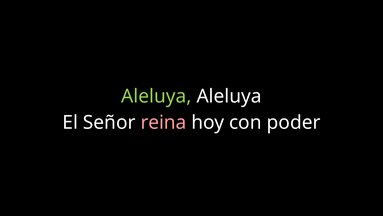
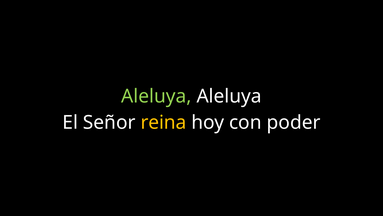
reina colour: pink -> yellow (163, 122)
